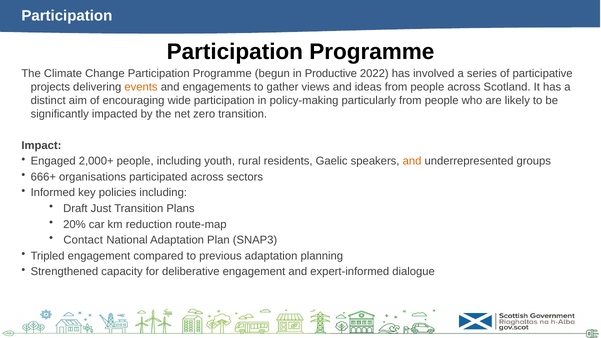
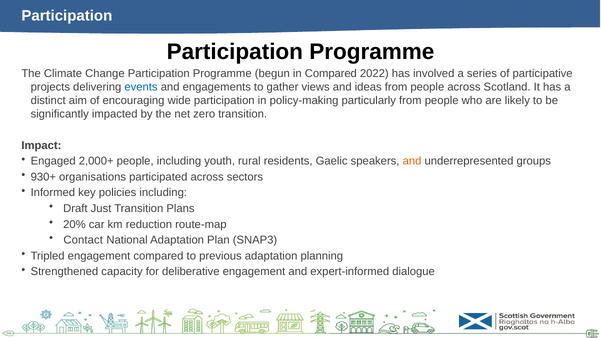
in Productive: Productive -> Compared (331, 73)
events colour: orange -> blue (141, 87)
666+: 666+ -> 930+ (43, 177)
